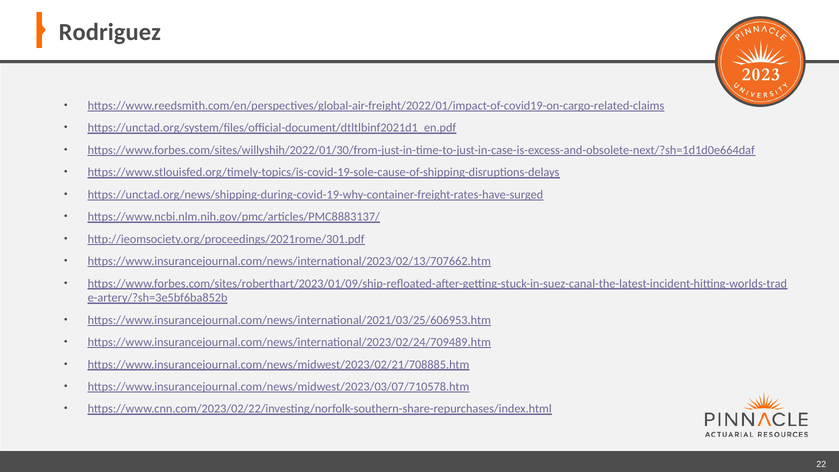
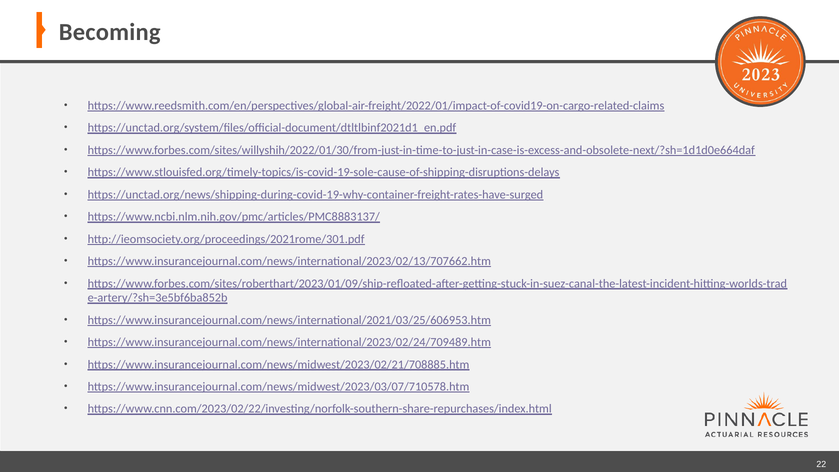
Rodriguez: Rodriguez -> Becoming (110, 32)
